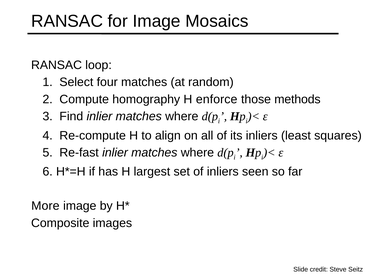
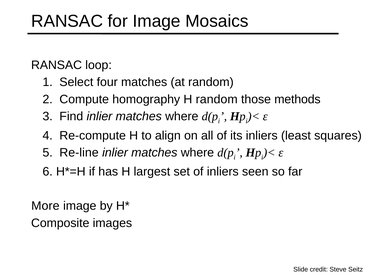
H enforce: enforce -> random (217, 99)
Re-fast: Re-fast -> Re-line (79, 152)
